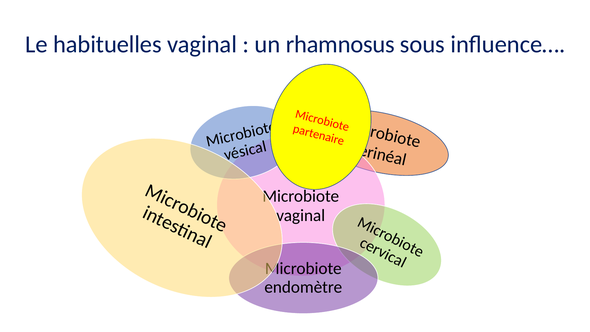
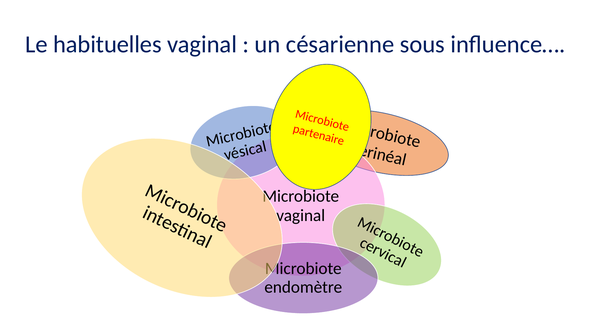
rhamnosus: rhamnosus -> césarienne (340, 44)
